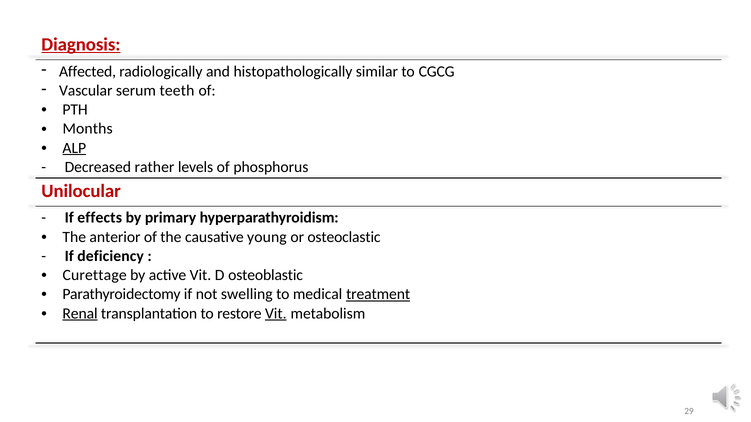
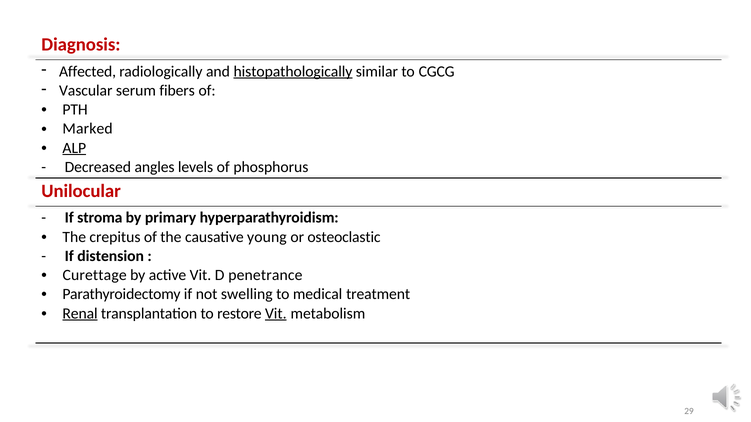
Diagnosis underline: present -> none (81, 45)
histopathologically underline: none -> present (293, 71)
teeth: teeth -> fibers (177, 91)
Months: Months -> Marked (88, 129)
rather: rather -> angles (155, 167)
effects: effects -> stroma (100, 218)
anterior: anterior -> crepitus (115, 237)
deficiency: deficiency -> distension (111, 256)
osteoblastic: osteoblastic -> penetrance (265, 275)
treatment underline: present -> none (378, 295)
